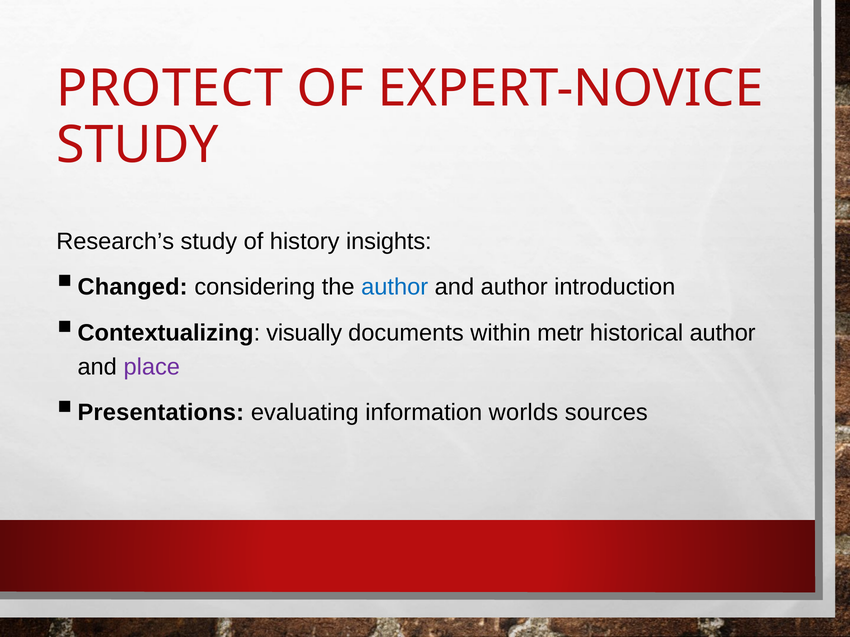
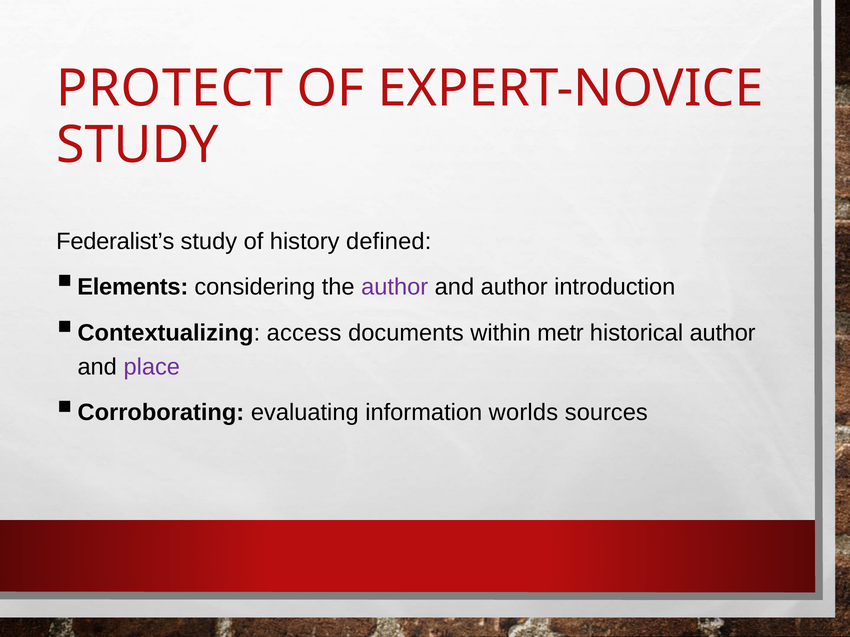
Research’s: Research’s -> Federalist’s (115, 242)
insights: insights -> defined (389, 242)
Changed: Changed -> Elements (133, 287)
author colour: blue -> purple (395, 287)
visually: visually -> access (304, 333)
Presentations: Presentations -> Corroborating (161, 413)
